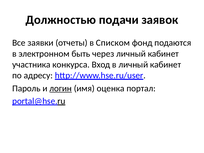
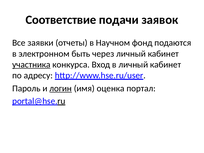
Должностью: Должностью -> Соответствие (61, 20)
Списком: Списком -> Научном (113, 43)
участника underline: none -> present (31, 65)
